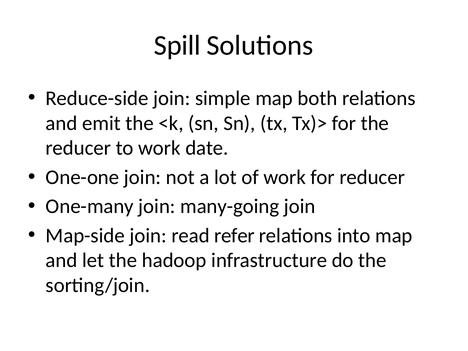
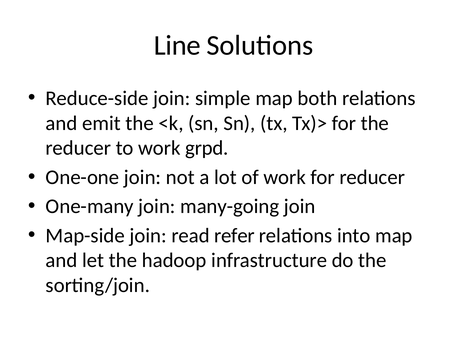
Spill: Spill -> Line (177, 45)
date: date -> grpd (207, 148)
